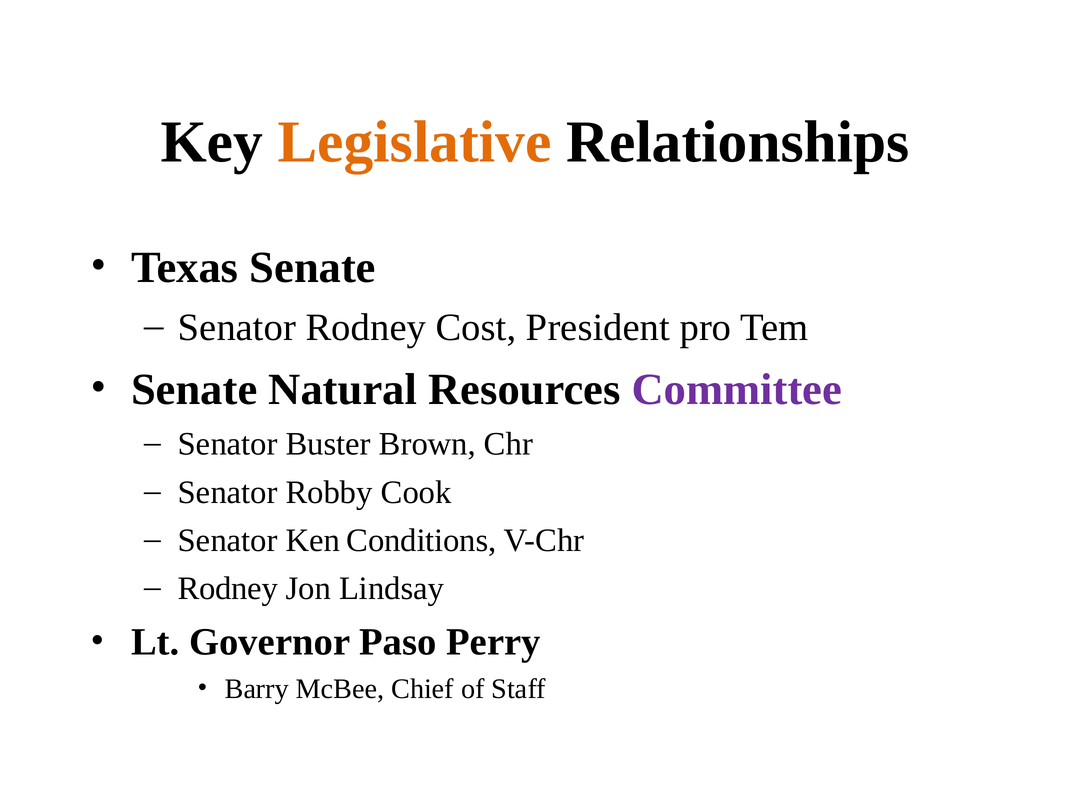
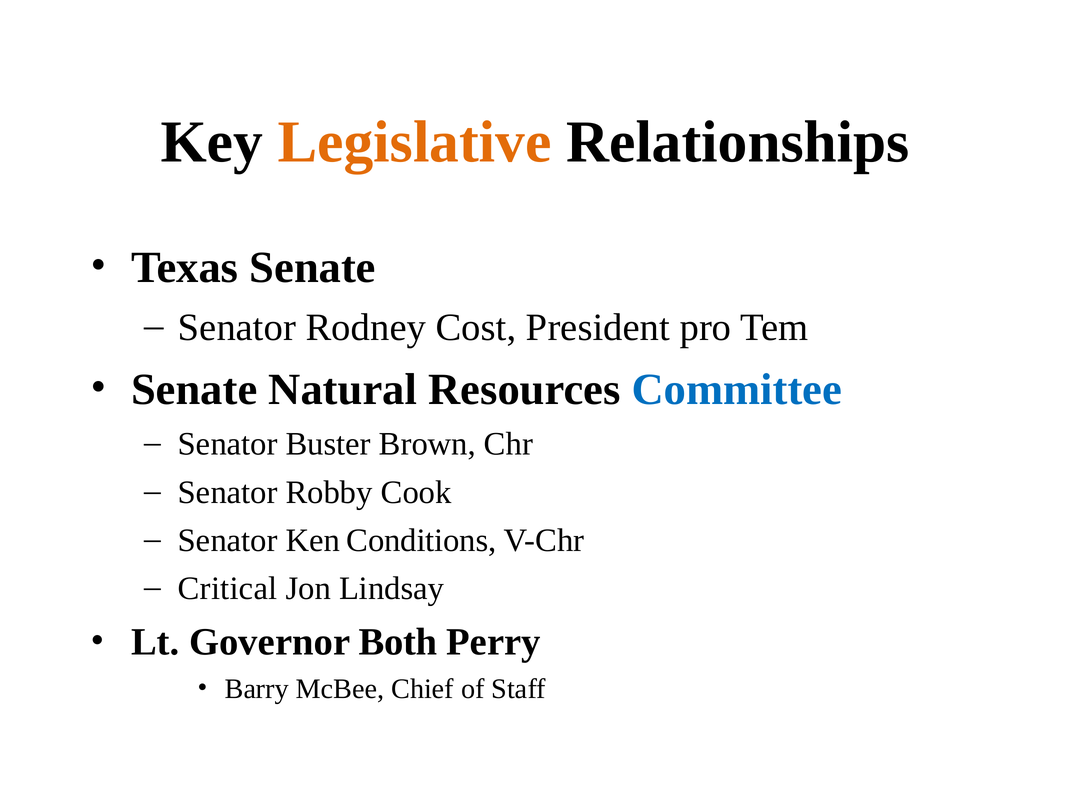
Committee colour: purple -> blue (737, 390)
Rodney: Rodney -> Critical (228, 589)
Paso: Paso -> Both (398, 642)
